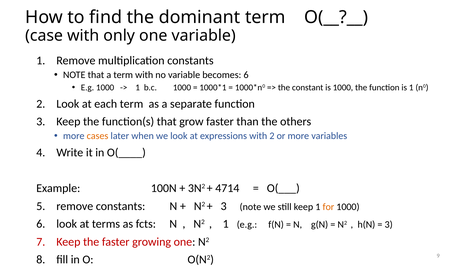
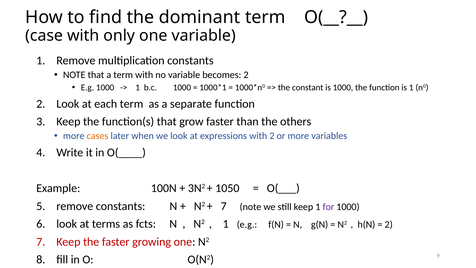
becomes 6: 6 -> 2 (246, 75)
4714: 4714 -> 1050 (227, 188)
3: 3 -> 7 (224, 206)
for colour: orange -> purple (328, 207)
3: 3 -> 2 (389, 224)
